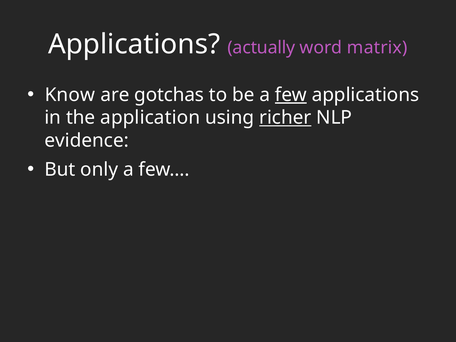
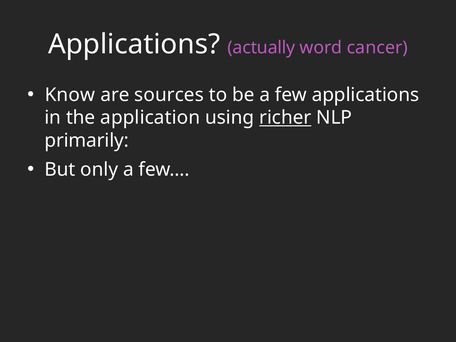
matrix: matrix -> cancer (377, 47)
gotchas: gotchas -> sources (169, 95)
few underline: present -> none (291, 95)
evidence: evidence -> primarily (87, 140)
